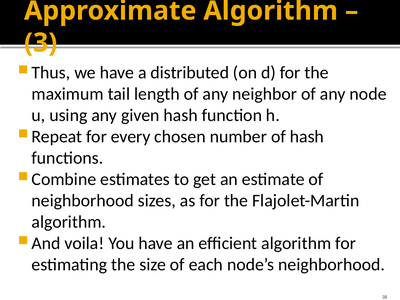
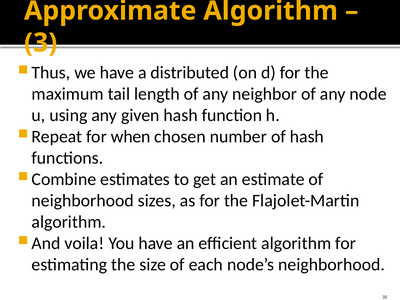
every: every -> when (131, 137)
